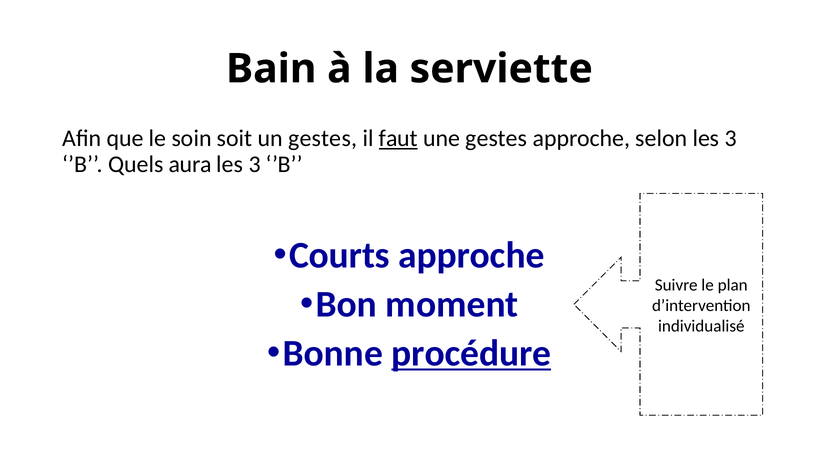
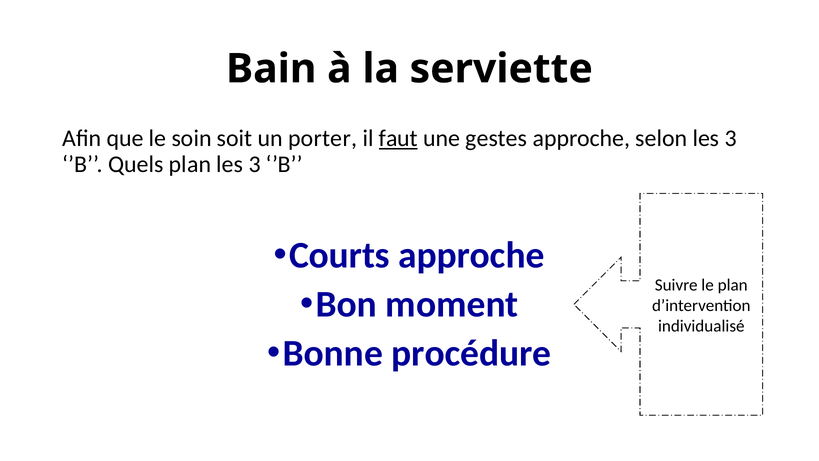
un gestes: gestes -> porter (323, 138)
Quels aura: aura -> plan (190, 164)
procédure underline: present -> none (471, 353)
